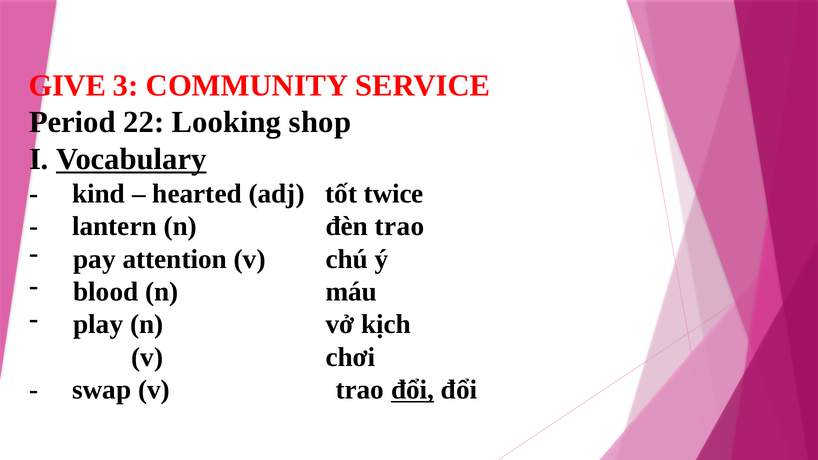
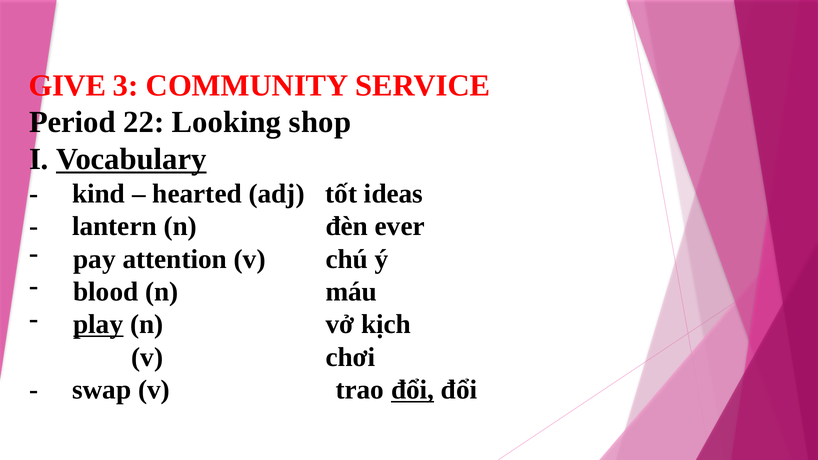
twice: twice -> ideas (394, 194)
đèn trao: trao -> ever (400, 226)
play underline: none -> present (98, 325)
